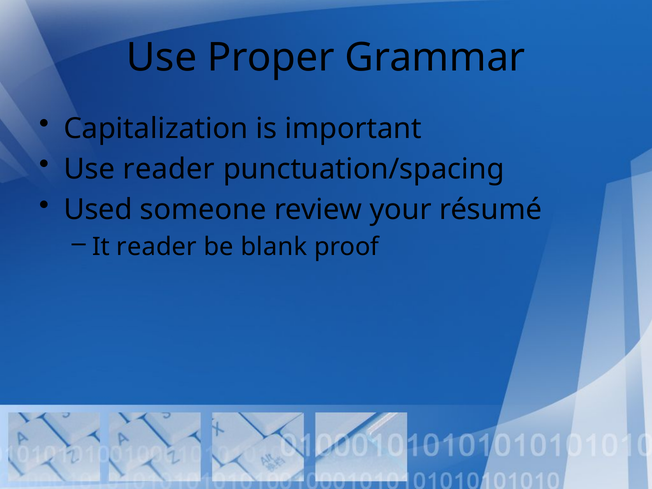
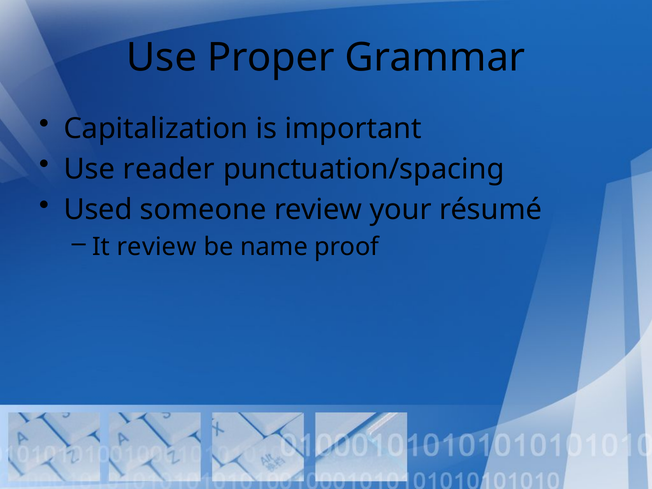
It reader: reader -> review (157, 247)
blank: blank -> name (274, 247)
